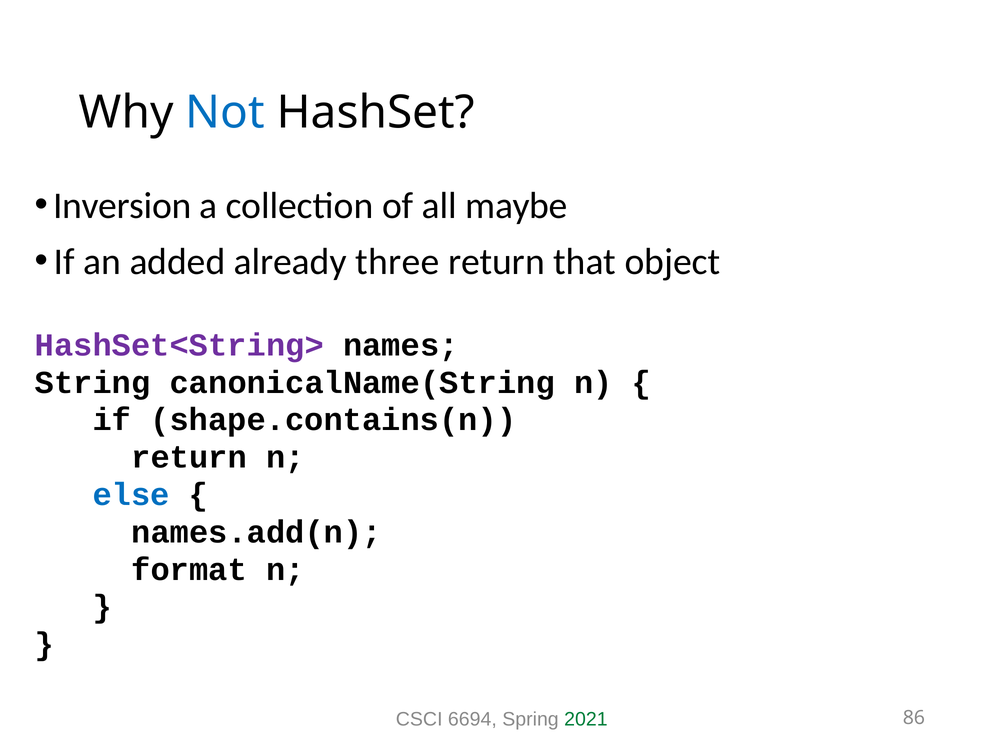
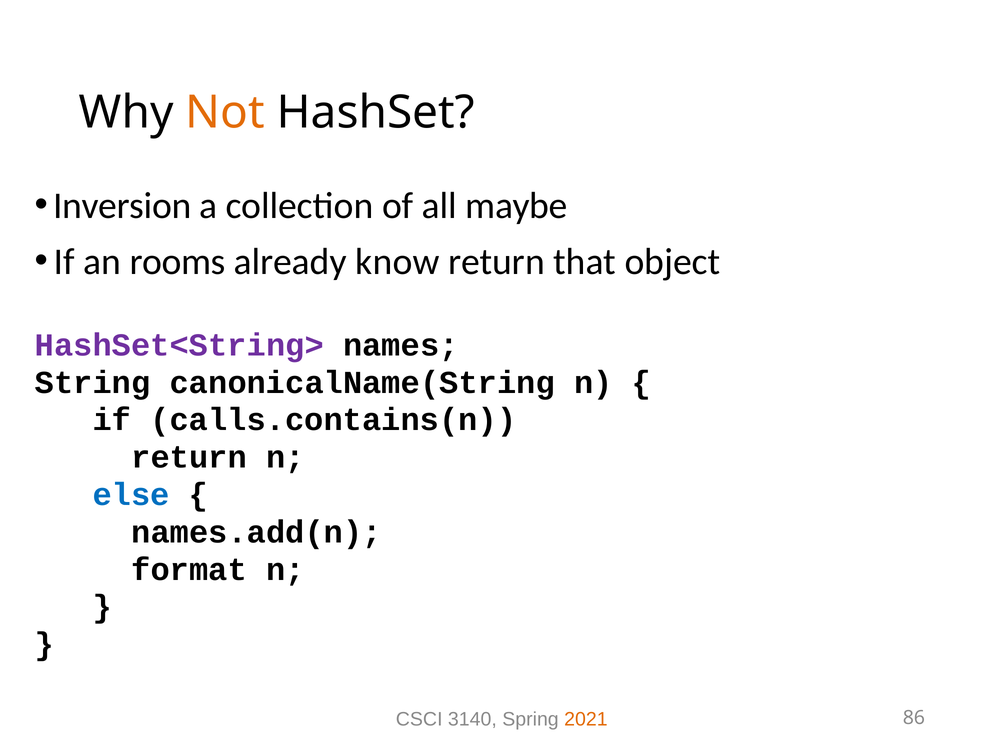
Not colour: blue -> orange (225, 113)
added: added -> rooms (178, 262)
three: three -> know (397, 262)
shape.contains(n: shape.contains(n -> calls.contains(n (333, 420)
6694: 6694 -> 3140 (472, 719)
2021 colour: green -> orange (586, 719)
